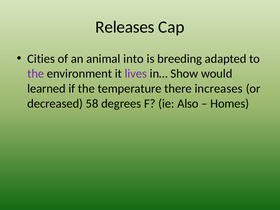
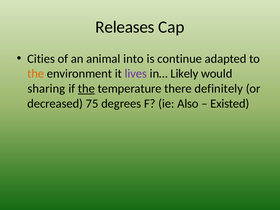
breeding: breeding -> continue (180, 59)
the colour: purple -> orange (36, 74)
Show: Show -> Likely (184, 74)
learned: learned -> sharing (46, 89)
the underline: none -> present (86, 89)
increases: increases -> definitely (219, 89)
58: 58 -> 75 (92, 104)
Homes: Homes -> Existed (230, 104)
